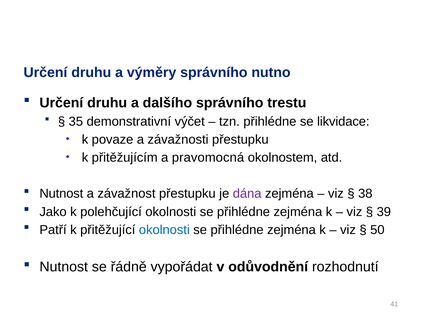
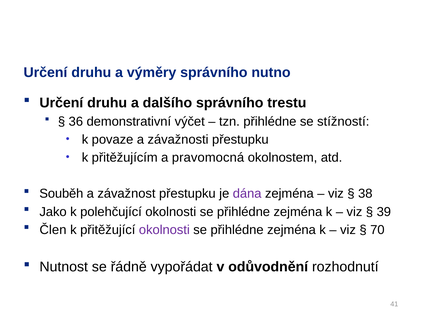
35: 35 -> 36 (76, 122)
likvidace: likvidace -> stížností (343, 122)
Nutnost: Nutnost -> Souběh (61, 194)
Patří: Patří -> Člen (53, 230)
okolnosti colour: blue -> purple (164, 230)
50: 50 -> 70 (377, 230)
